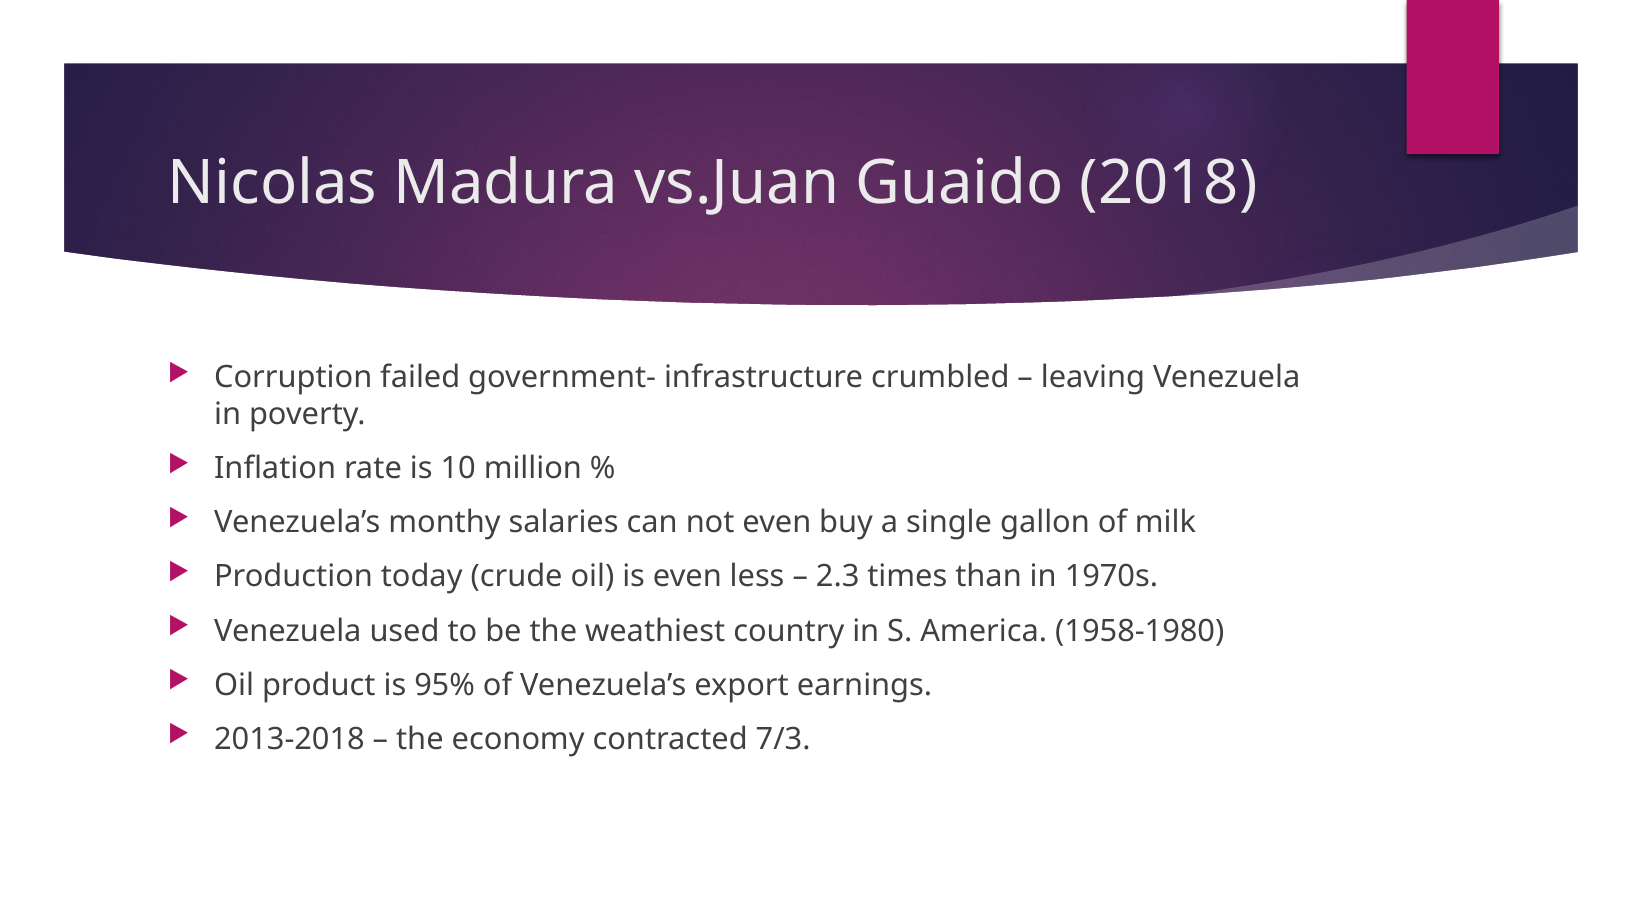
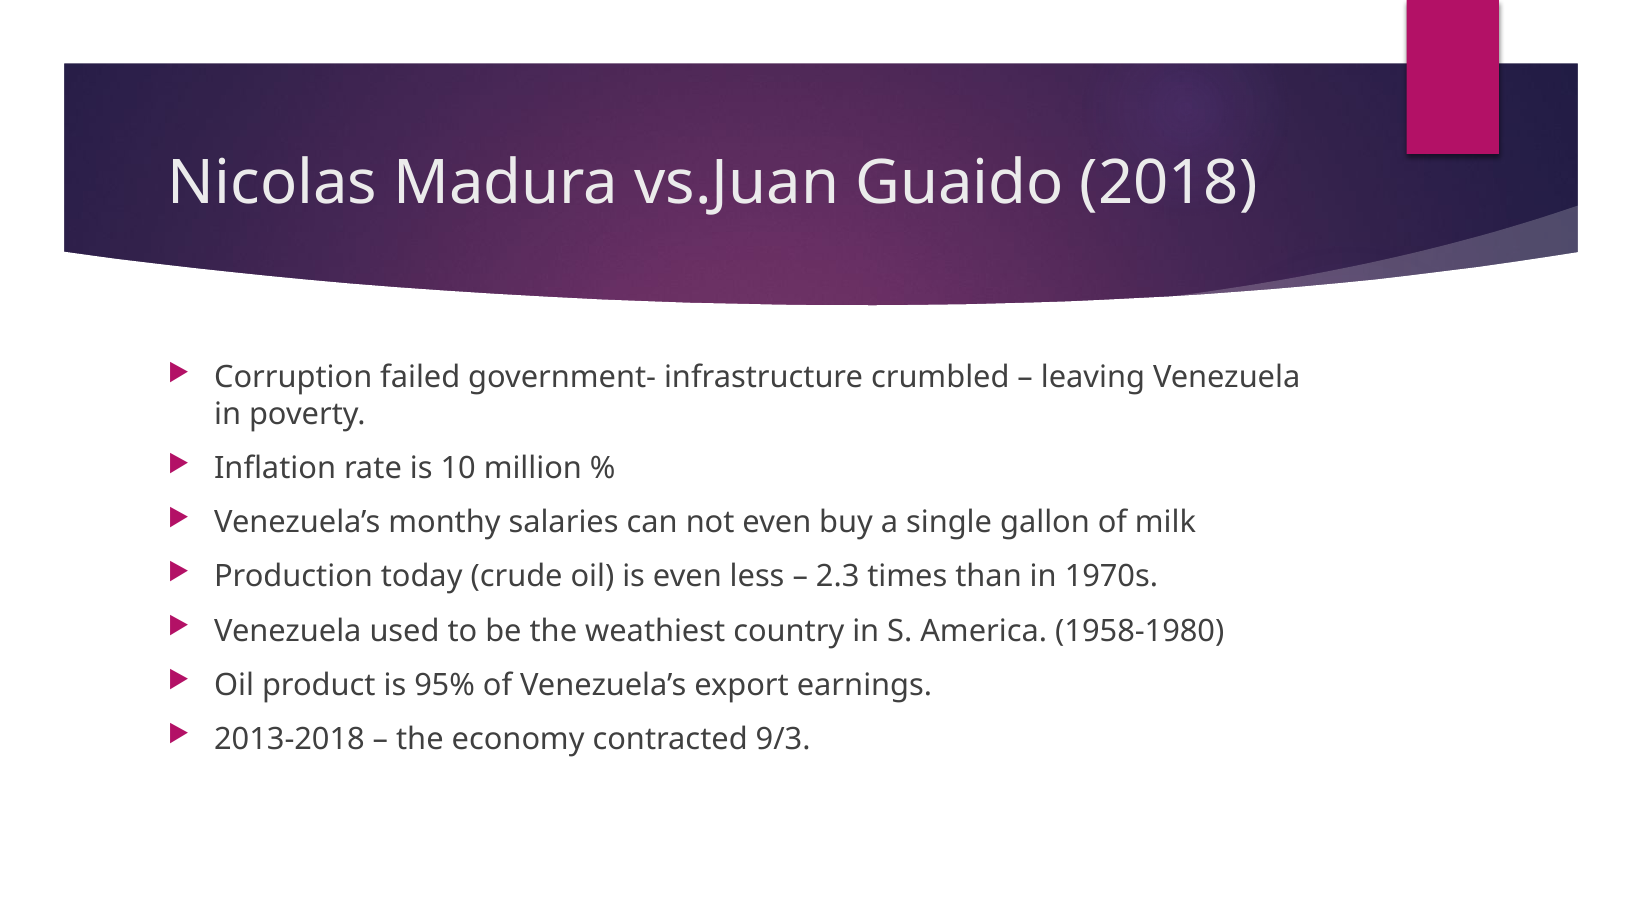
7/3: 7/3 -> 9/3 (783, 739)
